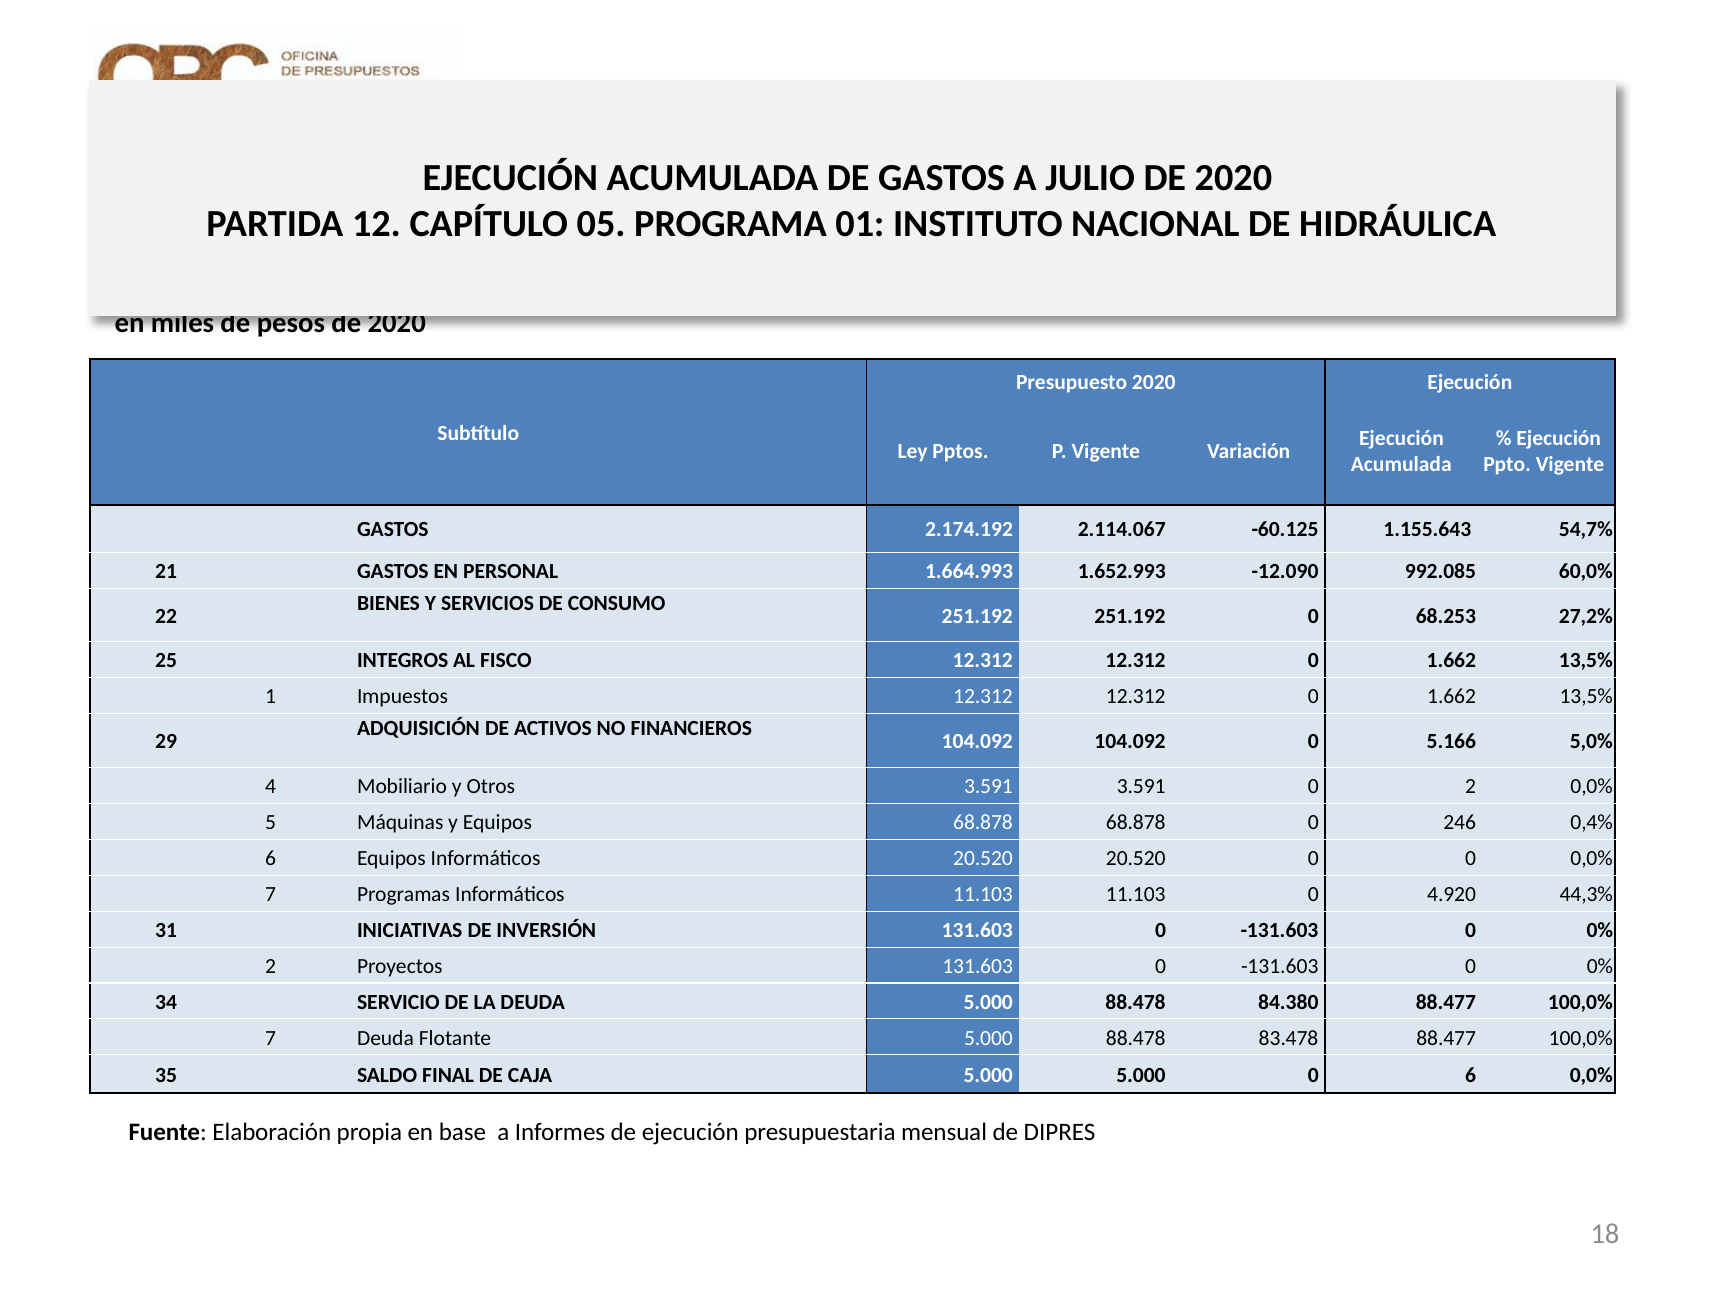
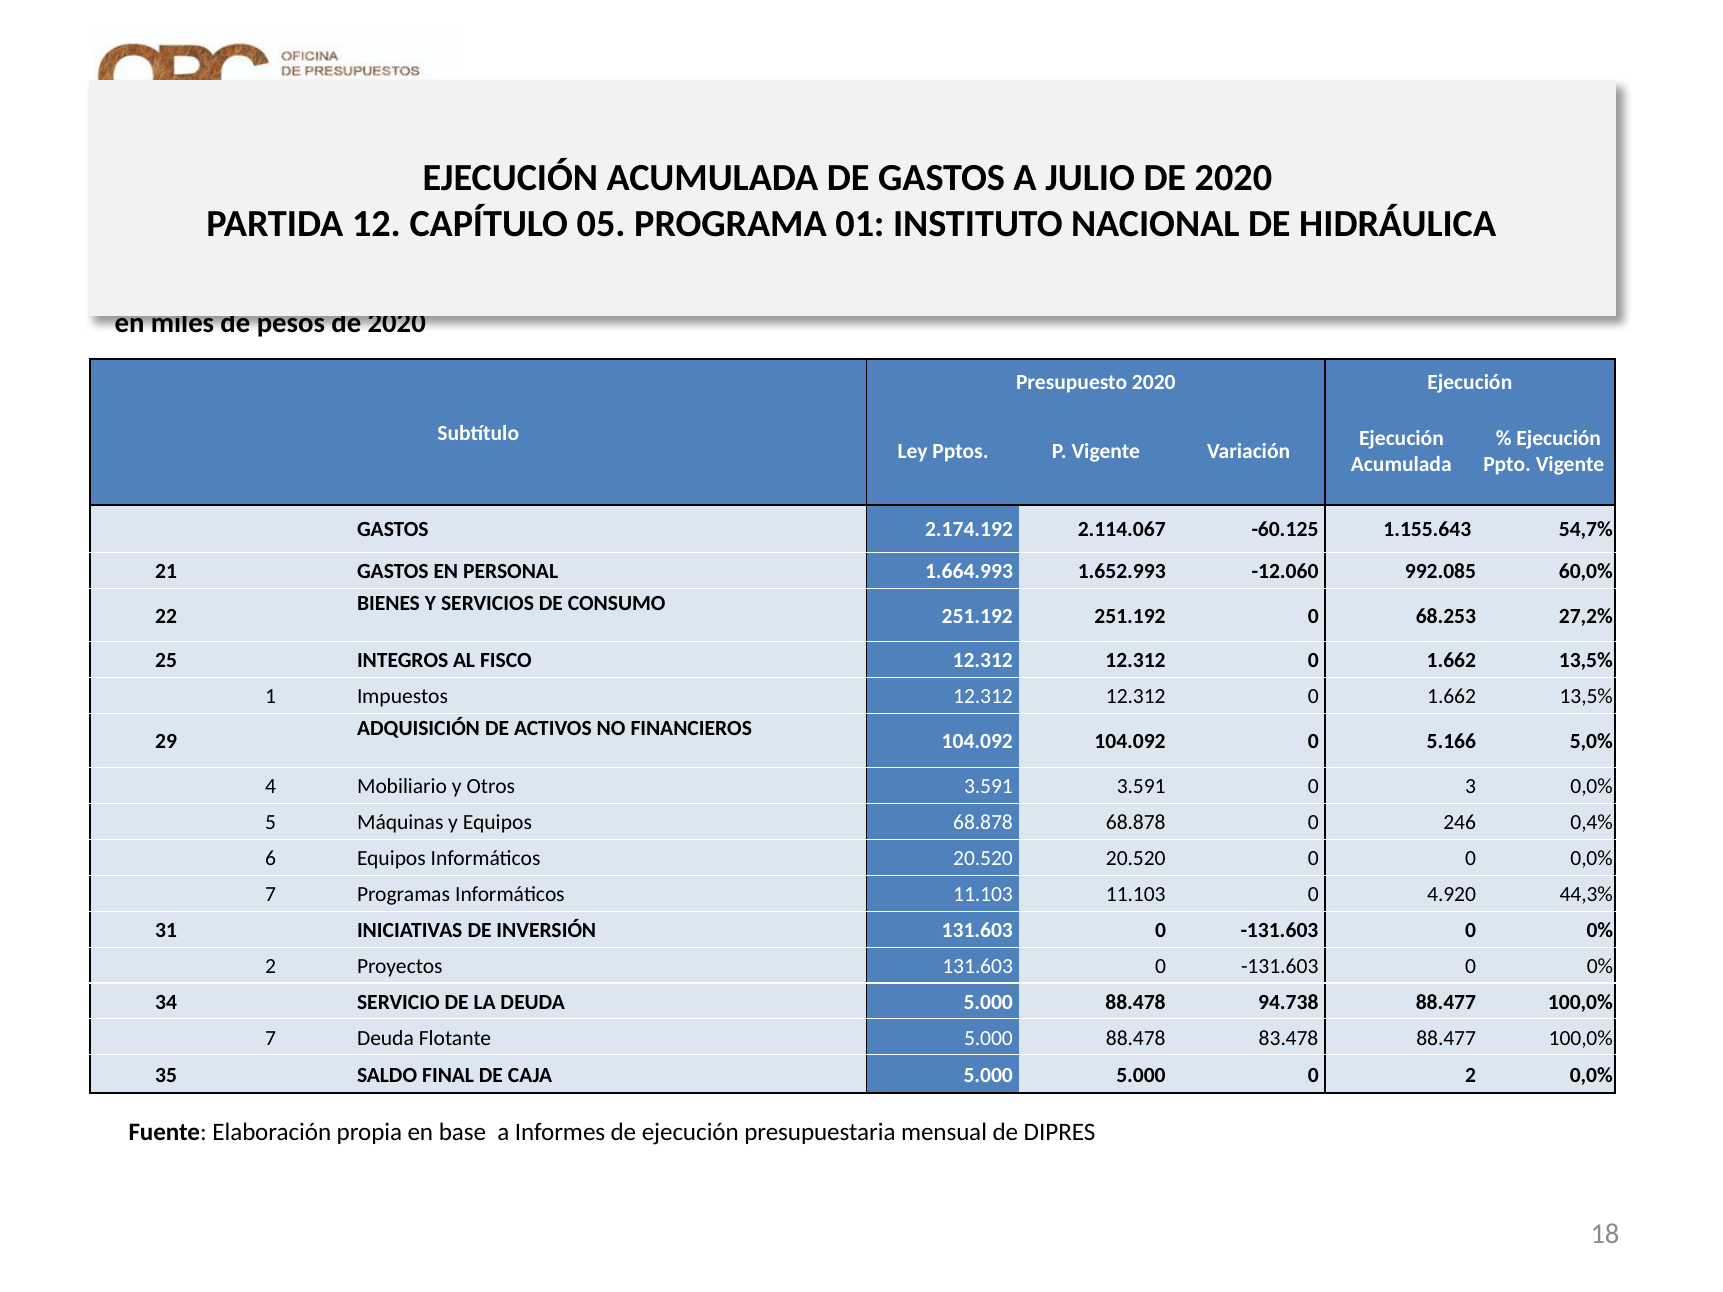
-12.090: -12.090 -> -12.060 (1285, 571)
0 2: 2 -> 3 (1471, 787)
84.380: 84.380 -> 94.738 (1288, 1002)
0 6: 6 -> 2 (1471, 1075)
